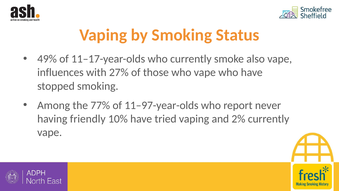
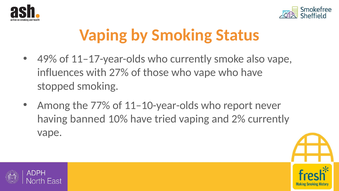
11–97-year-olds: 11–97-year-olds -> 11–10-year-olds (161, 105)
friendly: friendly -> banned (88, 119)
